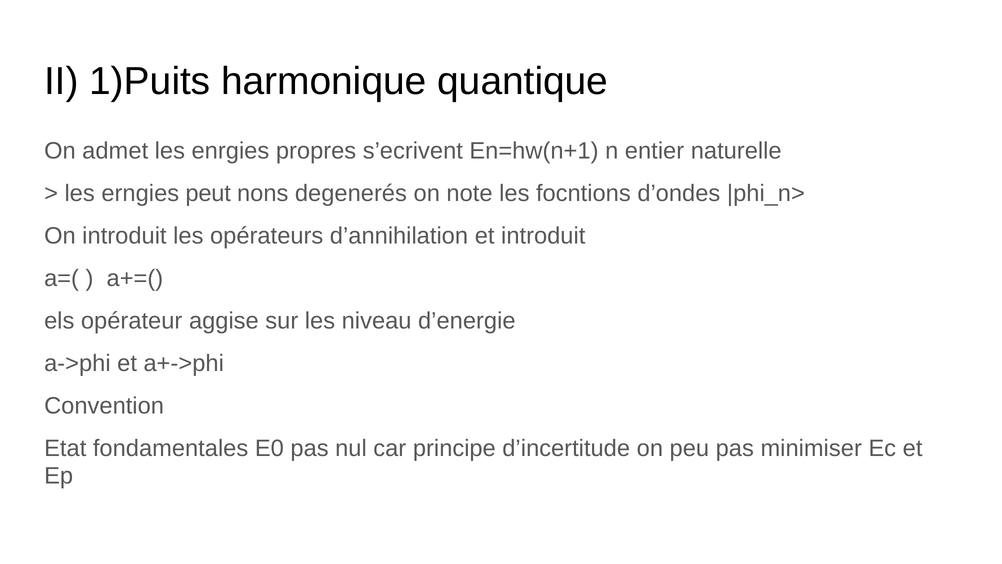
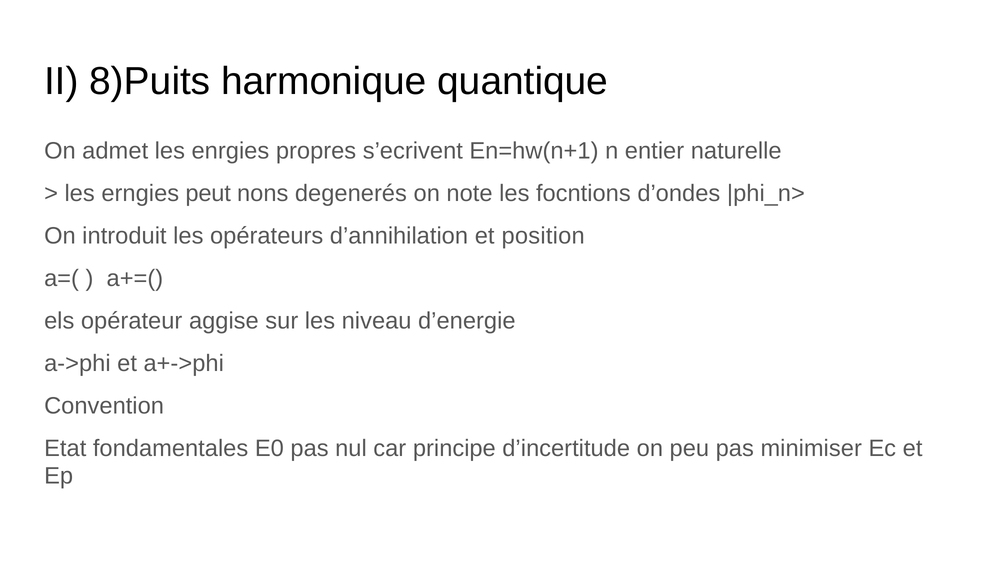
1)Puits: 1)Puits -> 8)Puits (150, 81)
et introduit: introduit -> position (543, 236)
